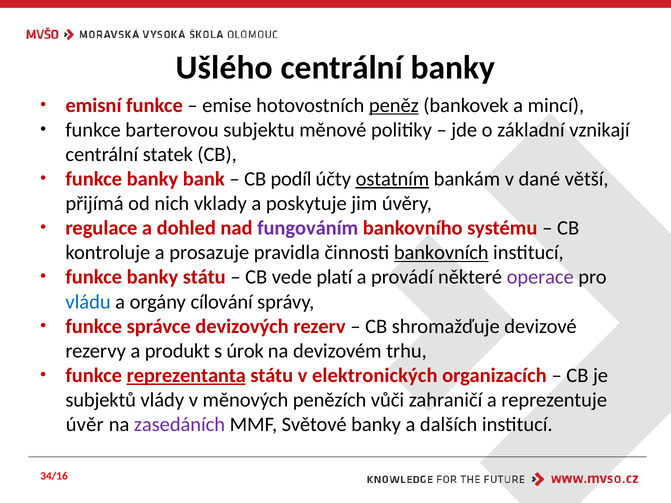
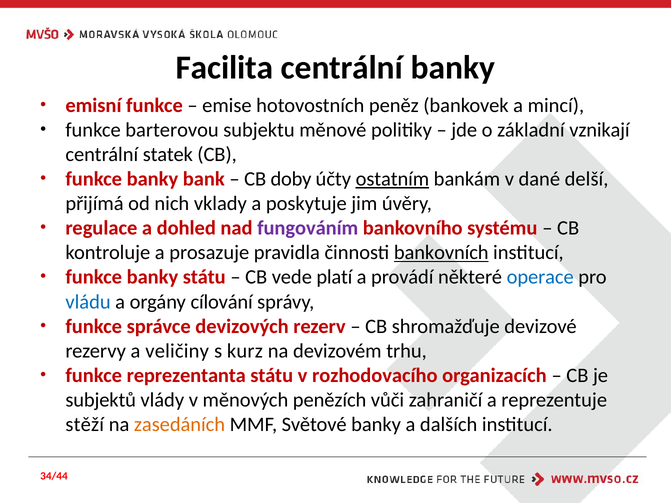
Ušlého: Ušlého -> Facilita (224, 68)
peněz underline: present -> none (394, 105)
podíl: podíl -> doby (291, 179)
větší: větší -> delší (587, 179)
operace colour: purple -> blue (540, 277)
produkt: produkt -> veličiny (177, 351)
úrok: úrok -> kurz (245, 351)
reprezentanta underline: present -> none (186, 376)
elektronických: elektronických -> rozhodovacího (375, 376)
úvěr: úvěr -> stěží (85, 425)
zasedáních colour: purple -> orange (180, 425)
34/16: 34/16 -> 34/44 (54, 476)
